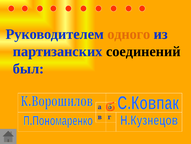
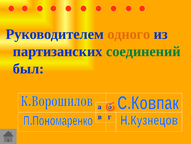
соединений colour: black -> green (143, 51)
